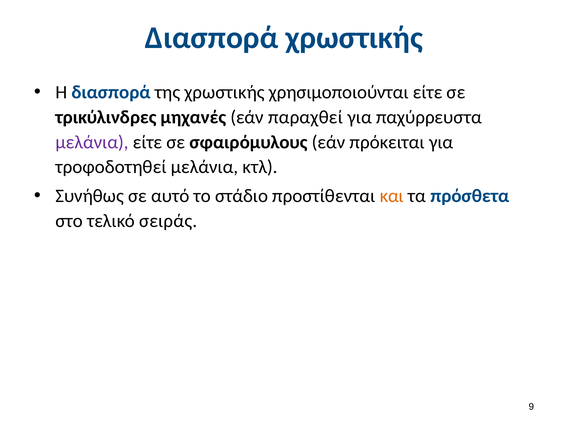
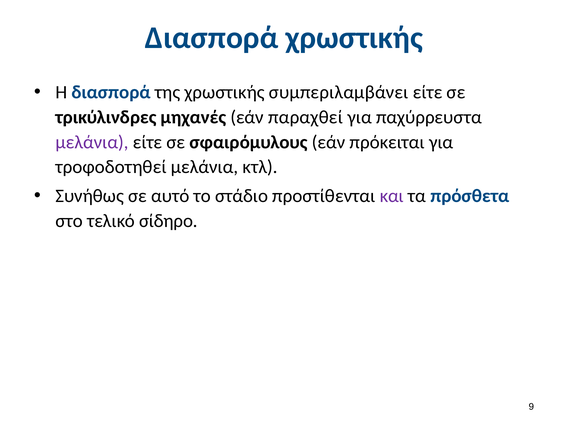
χρησιμοποιούνται: χρησιμοποιούνται -> συμπεριλαμβάνει (339, 92)
και colour: orange -> purple (392, 196)
σειράς: σειράς -> σίδηρο (168, 221)
